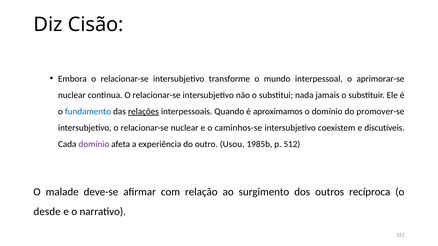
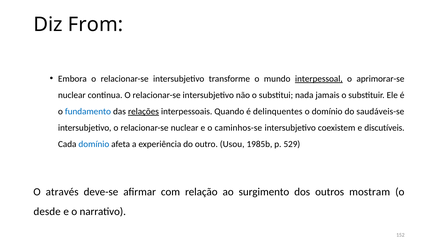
Cisão: Cisão -> From (96, 25)
interpessoal underline: none -> present (319, 79)
aproximamos: aproximamos -> delinquentes (278, 112)
promover-se: promover-se -> saudáveis-se (380, 112)
domínio colour: purple -> blue (94, 145)
512: 512 -> 529 (292, 145)
malade: malade -> através (62, 192)
recíproca: recíproca -> mostram (370, 192)
